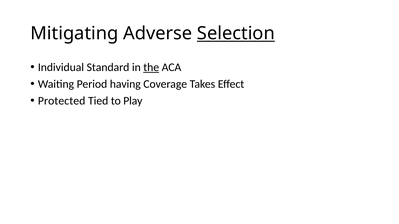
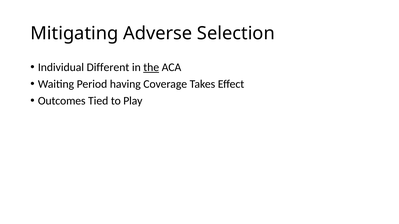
Selection underline: present -> none (236, 34)
Standard: Standard -> Different (108, 67)
Protected: Protected -> Outcomes (62, 101)
